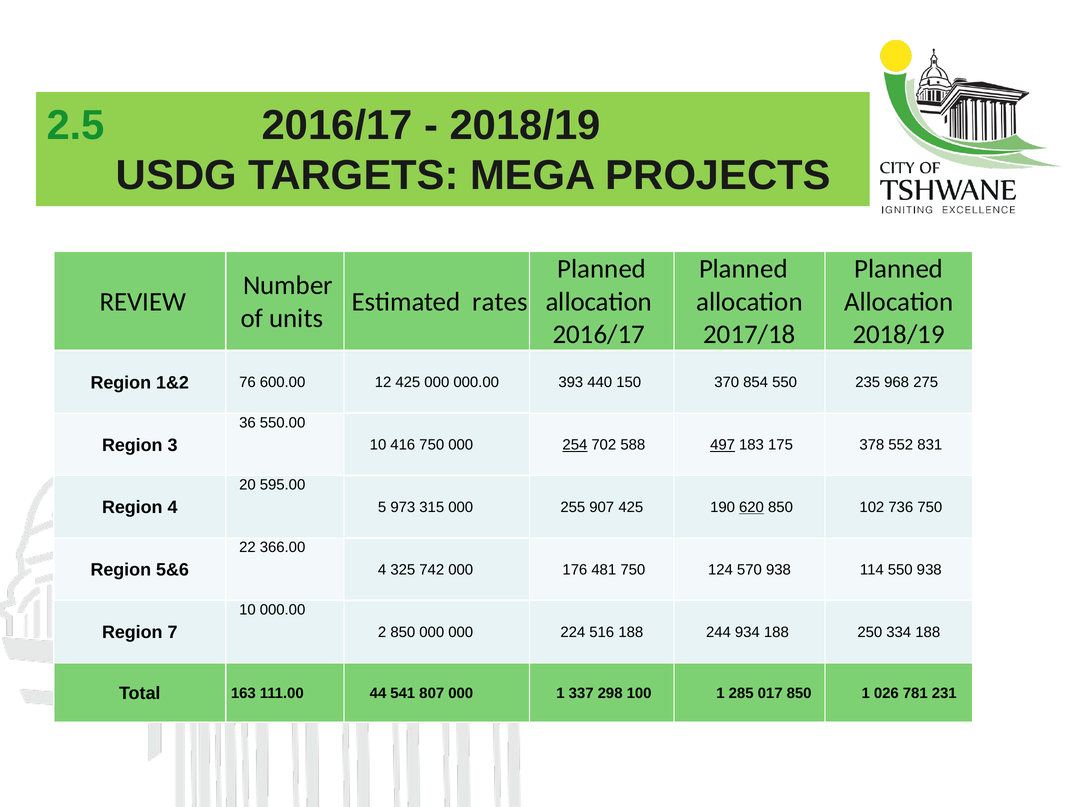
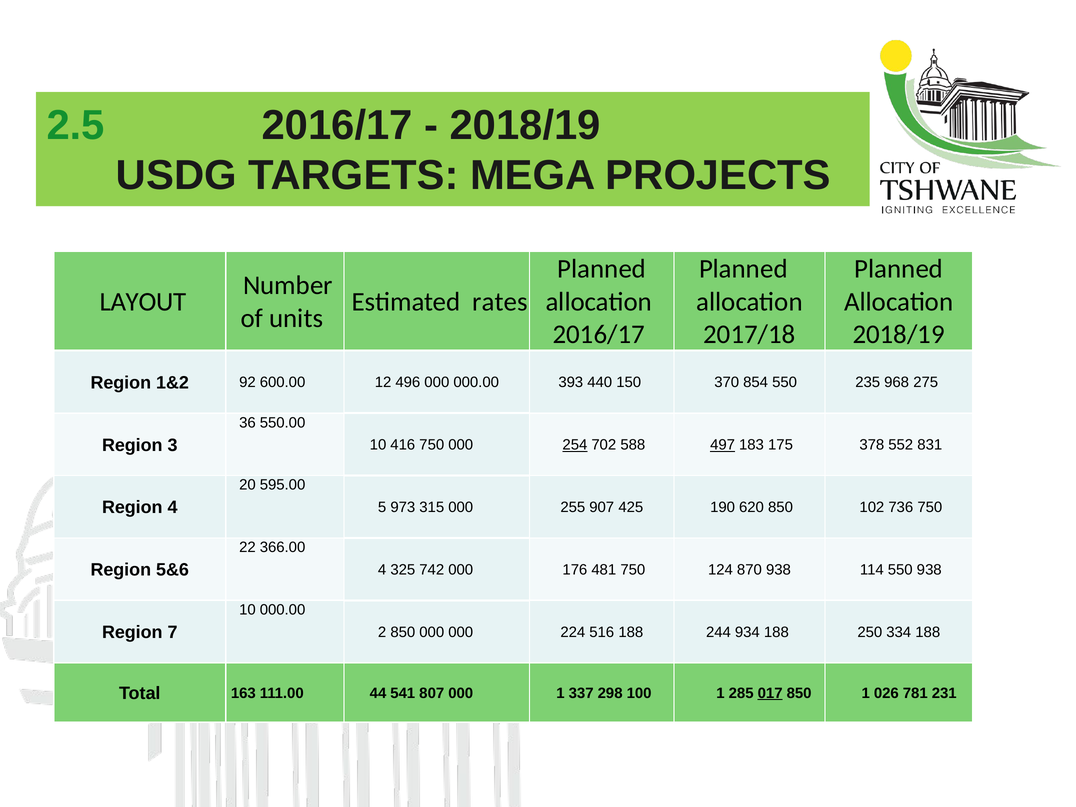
REVIEW: REVIEW -> LAYOUT (143, 302)
76: 76 -> 92 (247, 383)
12 425: 425 -> 496 (408, 383)
620 underline: present -> none (751, 507)
570: 570 -> 870 (749, 570)
017 underline: none -> present (770, 693)
